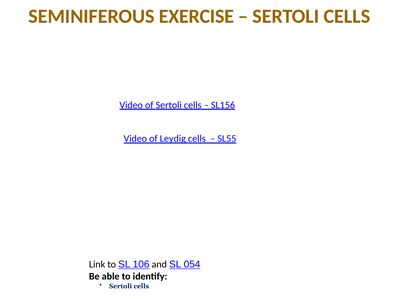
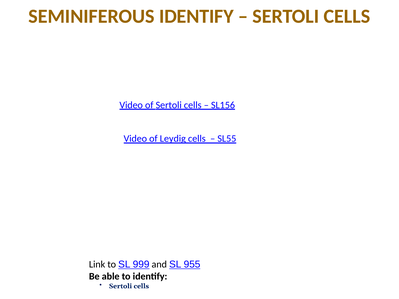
SEMINIFEROUS EXERCISE: EXERCISE -> IDENTIFY (196, 16)
106: 106 -> 999 (141, 265)
054: 054 -> 955 (192, 265)
